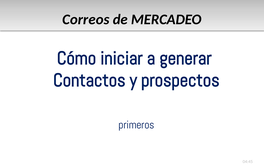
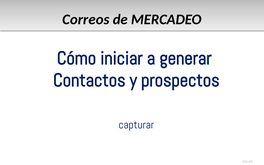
primeros: primeros -> capturar (136, 125)
